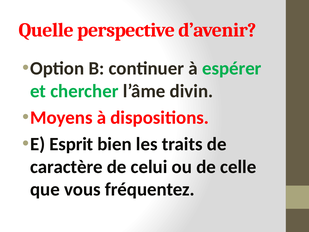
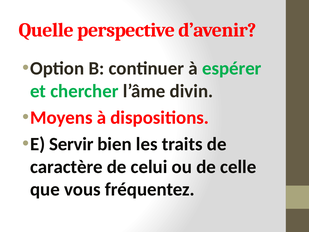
Esprit: Esprit -> Servir (71, 144)
